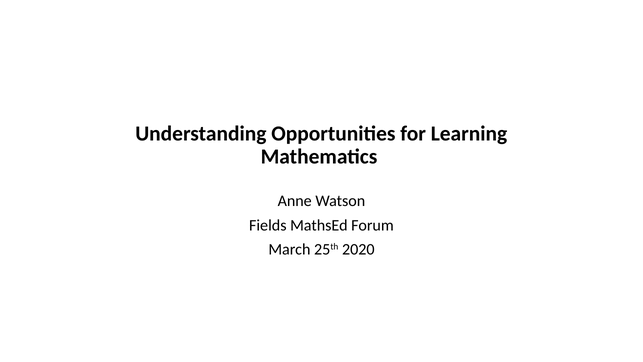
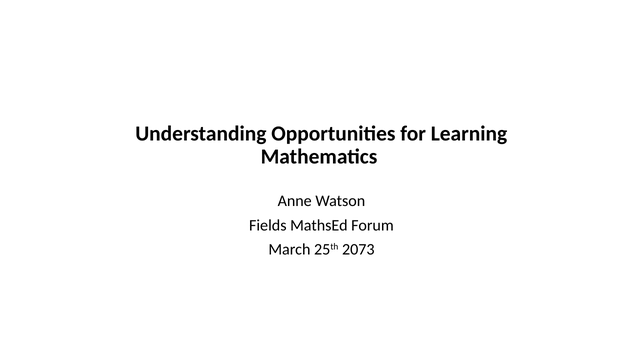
2020: 2020 -> 2073 (358, 249)
